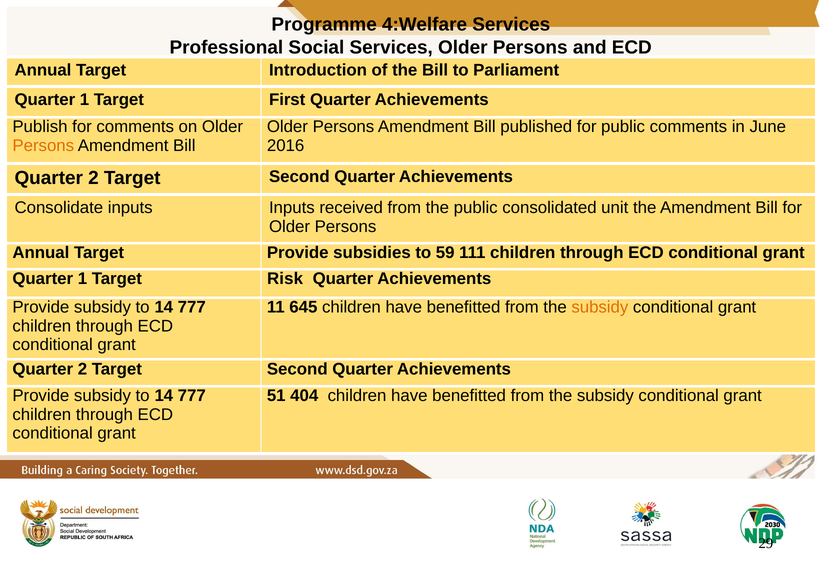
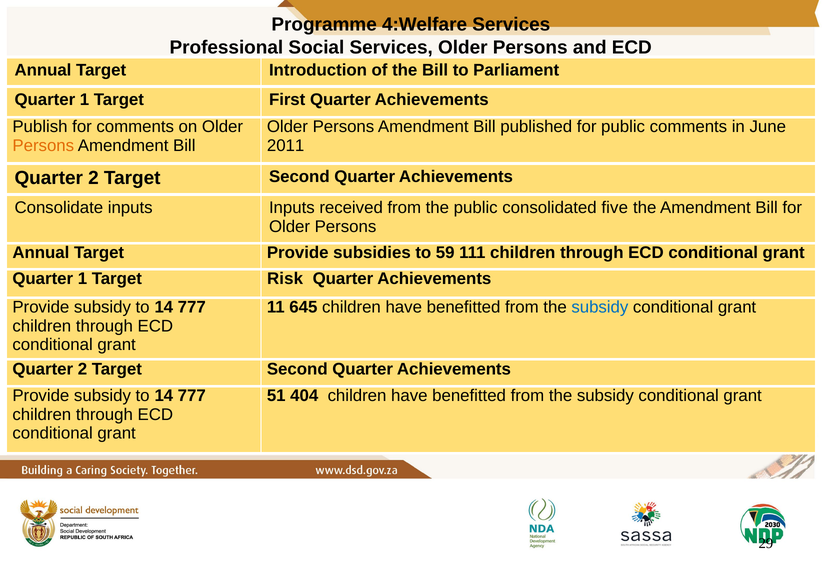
2016: 2016 -> 2011 (286, 146)
unit: unit -> five (615, 208)
subsidy colour: orange -> blue (600, 307)
